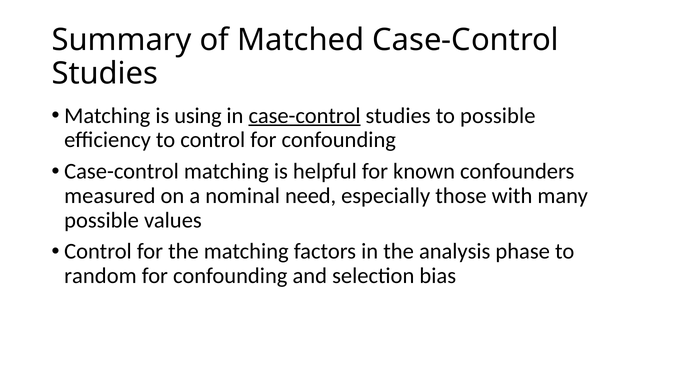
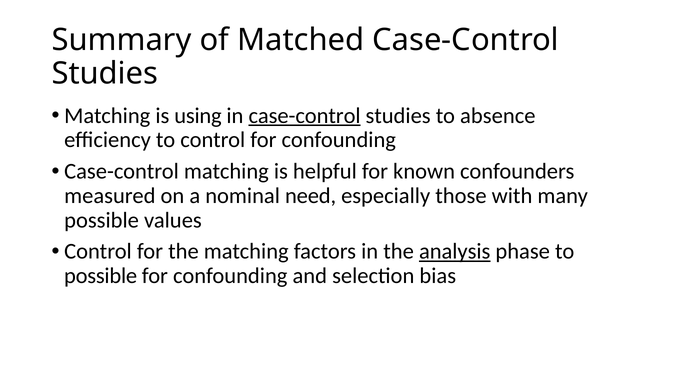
to possible: possible -> absence (498, 116)
analysis underline: none -> present (455, 252)
random: random -> possible (101, 276)
